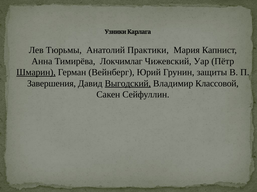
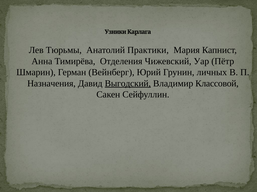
Локчимлаг: Локчимлаг -> Отделения (121, 61)
Шмарин underline: present -> none (36, 73)
защиты: защиты -> личных (212, 73)
Завершения: Завершения -> Назначения (51, 84)
